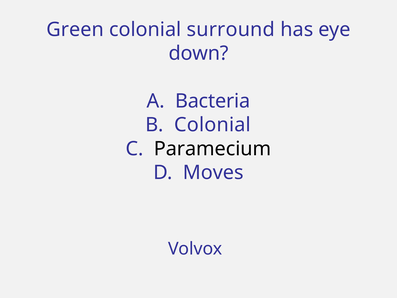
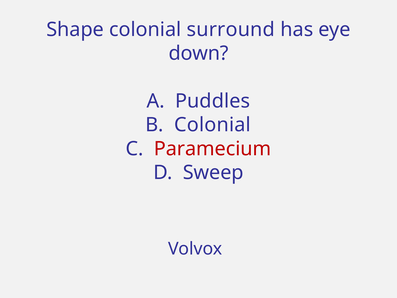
Green: Green -> Shape (75, 30)
Bacteria: Bacteria -> Puddles (213, 101)
Paramecium colour: black -> red (213, 149)
Moves: Moves -> Sweep (213, 172)
